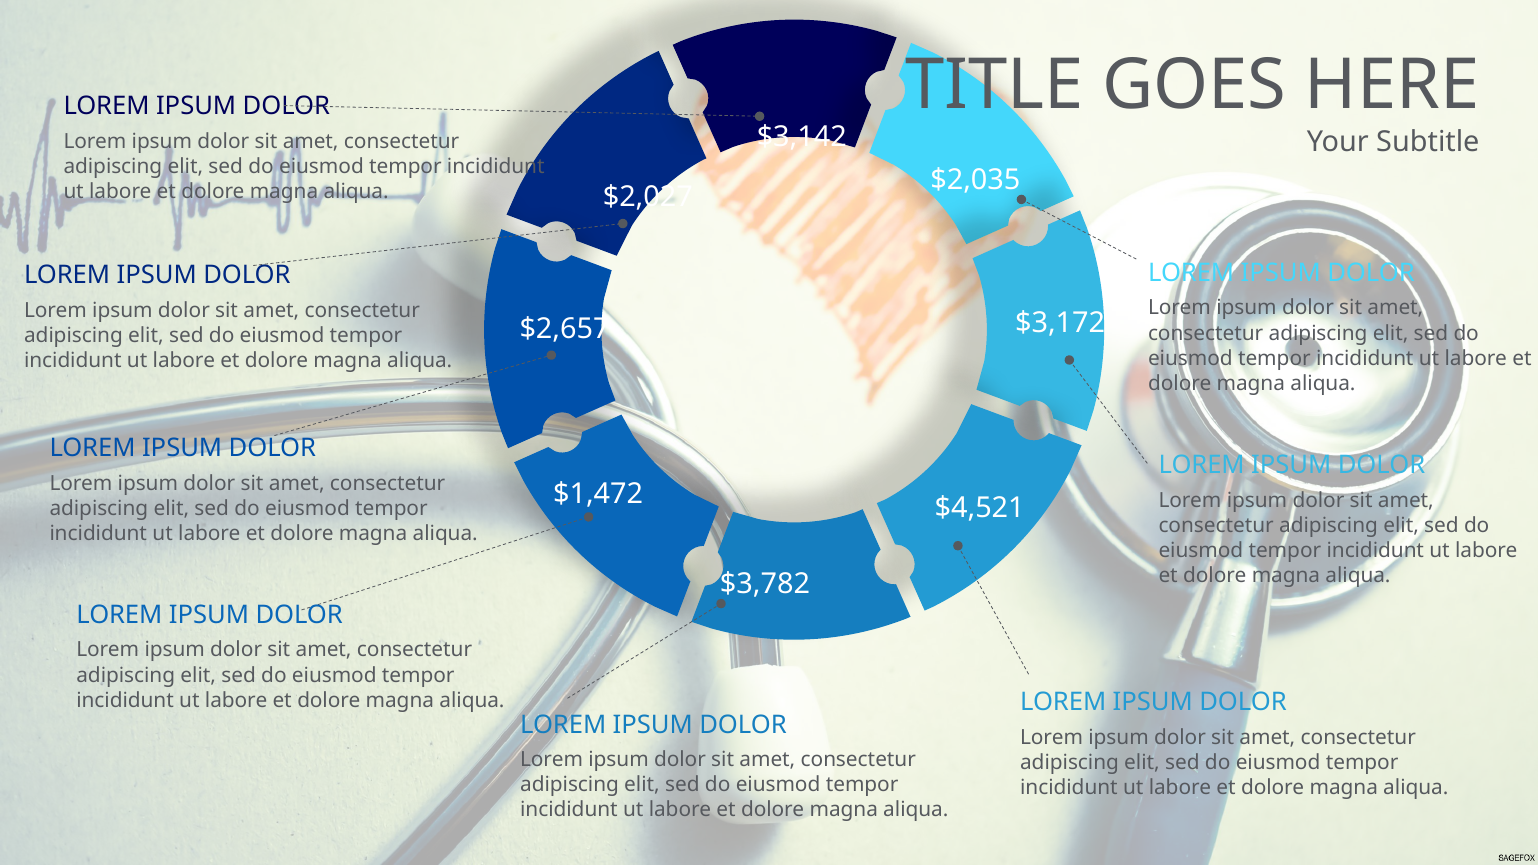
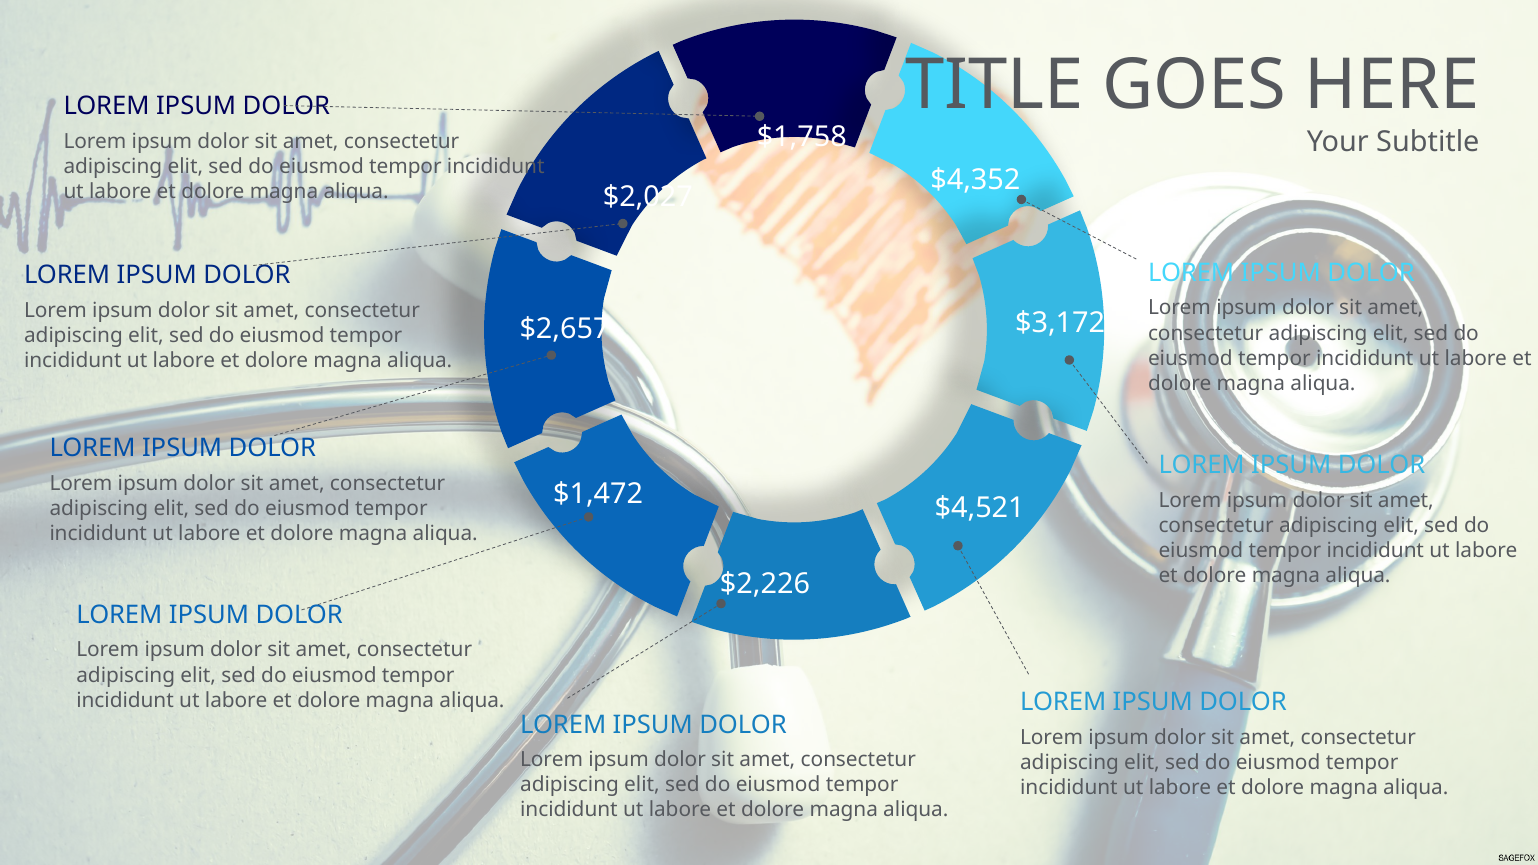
$3,142: $3,142 -> $1,758 (802, 137)
$2,035: $2,035 -> $4,352 (975, 180)
$3,782: $3,782 -> $2,226 (765, 584)
